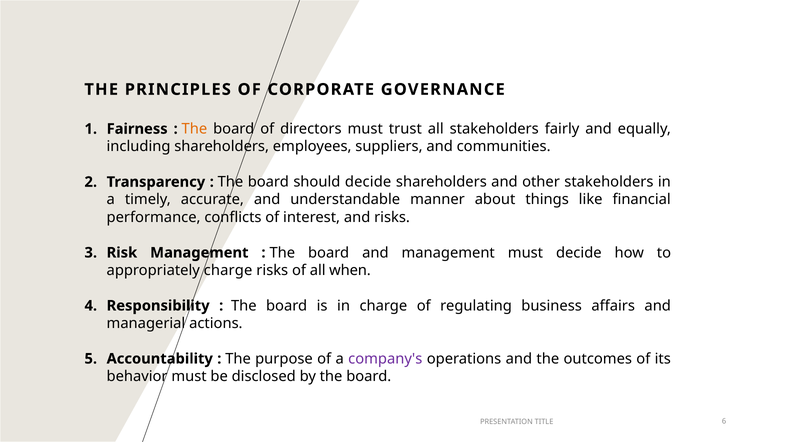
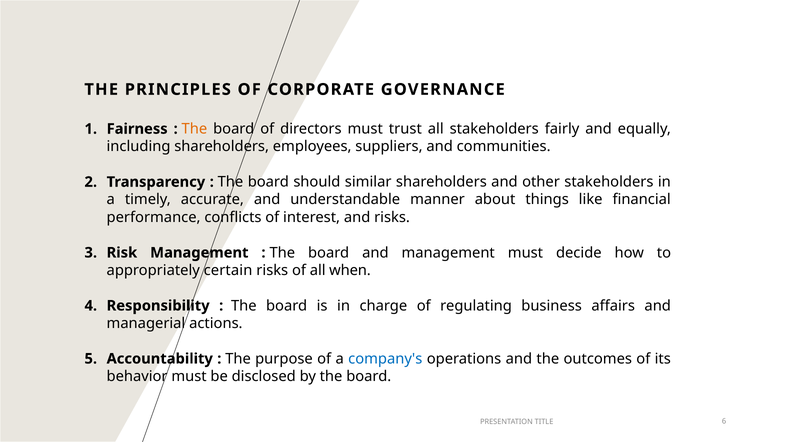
should decide: decide -> similar (368, 182)
appropriately charge: charge -> certain (228, 270)
company's colour: purple -> blue (385, 359)
